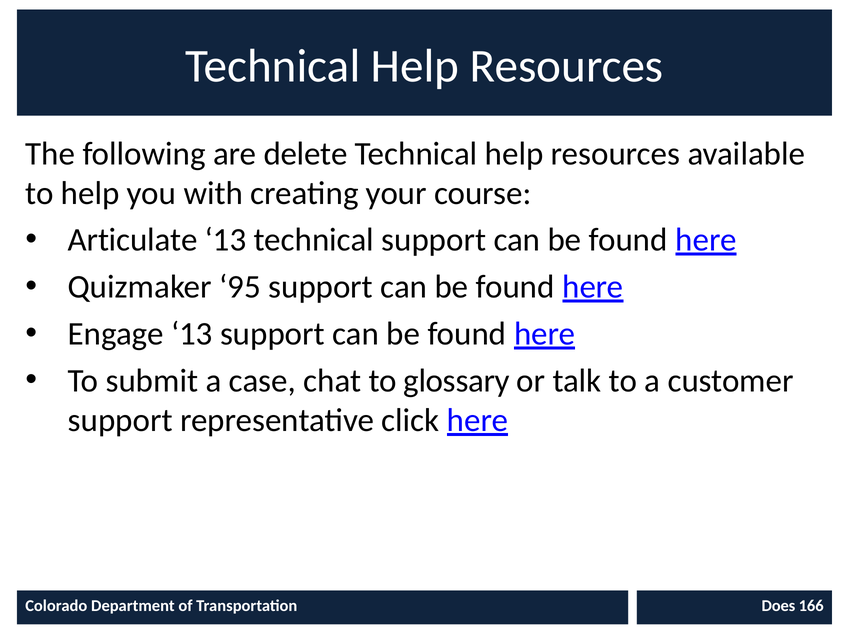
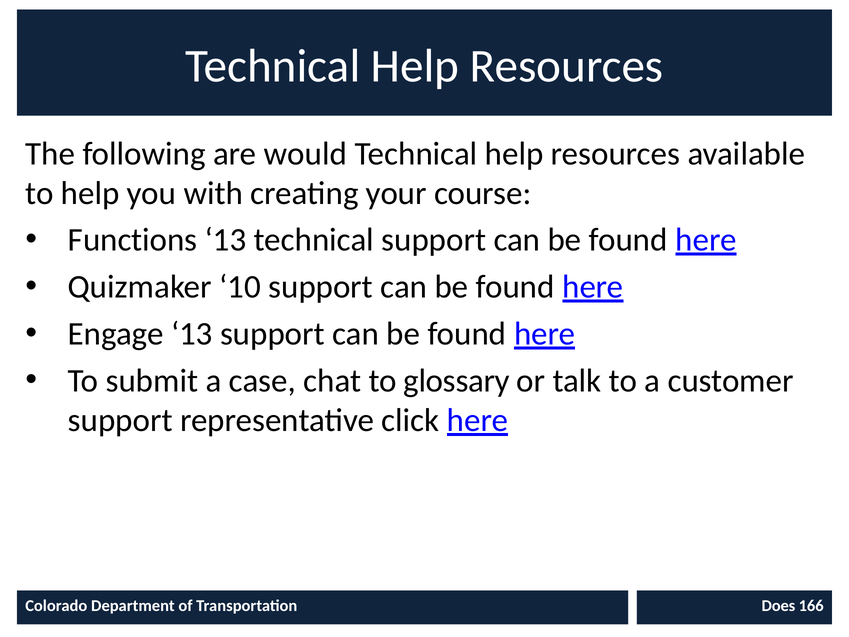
delete: delete -> would (306, 154)
Articulate: Articulate -> Functions (133, 240)
95: 95 -> 10 (240, 287)
